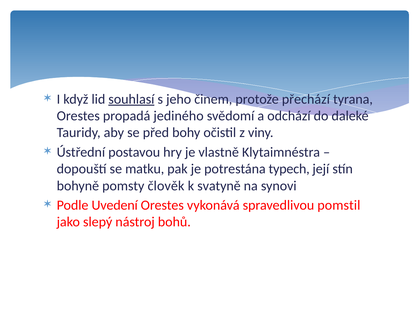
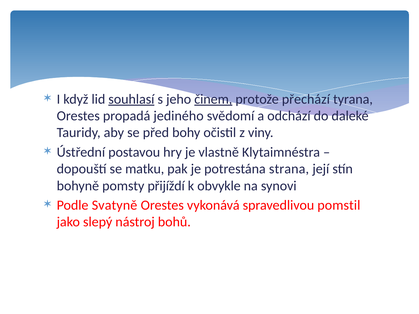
činem underline: none -> present (213, 99)
typech: typech -> strana (289, 169)
člověk: člověk -> přijíždí (166, 186)
svatyně: svatyně -> obvykle (219, 186)
Uvedení: Uvedení -> Svatyně (115, 205)
